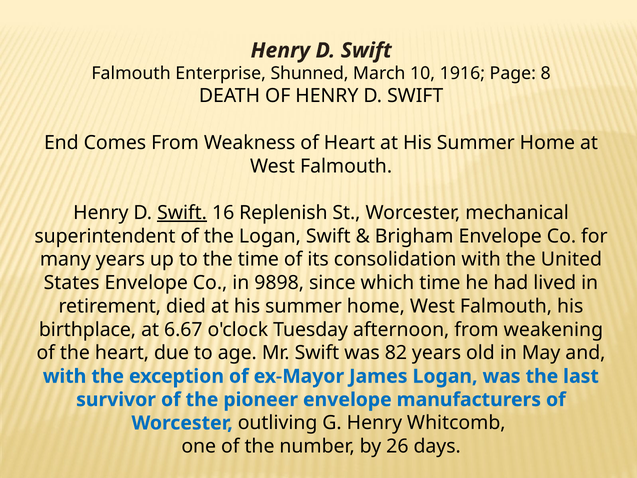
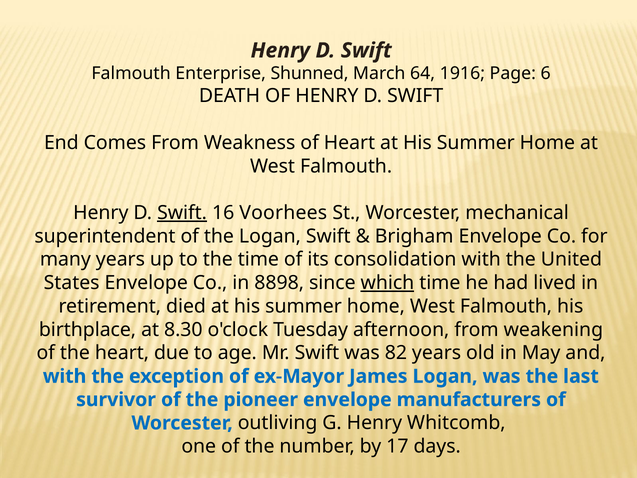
10: 10 -> 64 (423, 74)
8: 8 -> 6 (546, 74)
Replenish: Replenish -> Voorhees (283, 213)
9898: 9898 -> 8898 (279, 283)
which underline: none -> present (387, 283)
6.67: 6.67 -> 8.30 (183, 329)
26: 26 -> 17 (397, 446)
